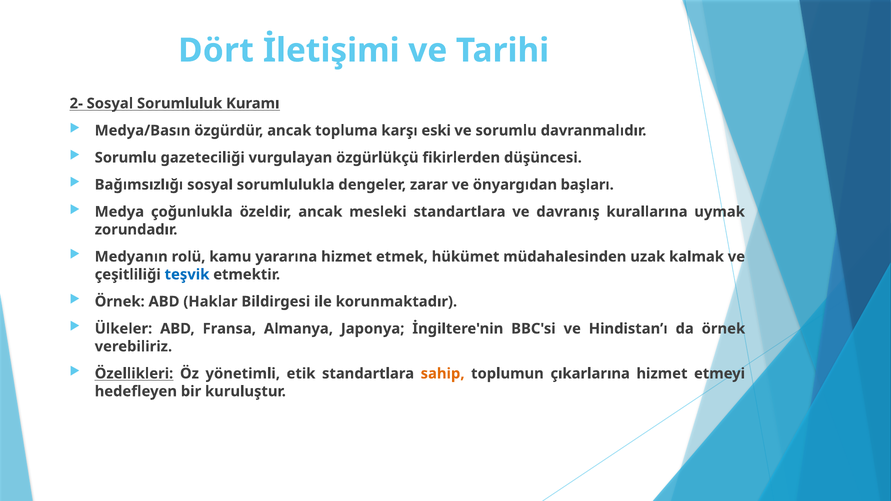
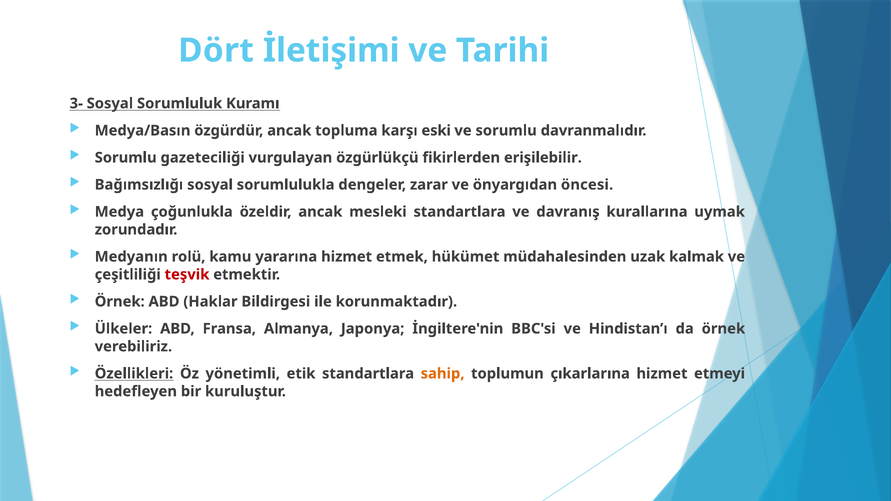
2-: 2- -> 3- (76, 103)
düşüncesi: düşüncesi -> erişilebilir (543, 158)
başları: başları -> öncesi (587, 185)
teşvik colour: blue -> red (187, 275)
